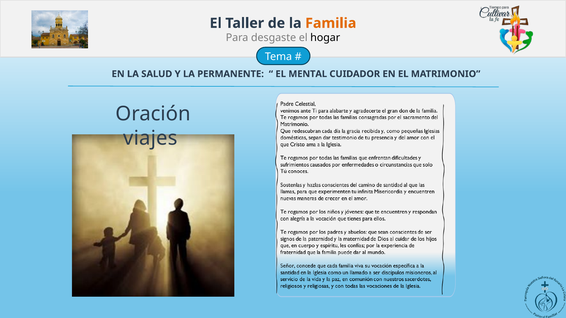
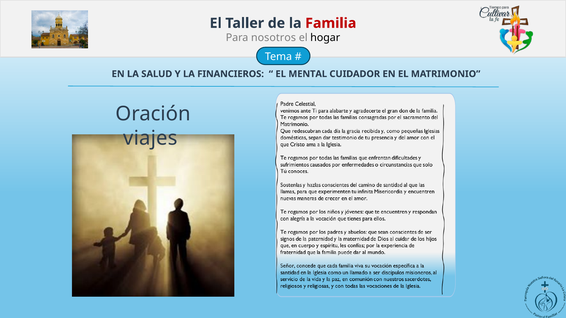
Familia colour: orange -> red (331, 23)
desgaste: desgaste -> nosotros (274, 38)
PERMANENTE: PERMANENTE -> FINANCIEROS (231, 74)
